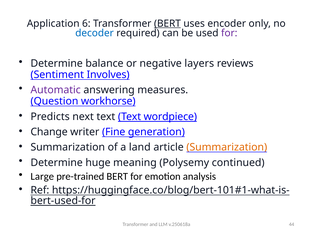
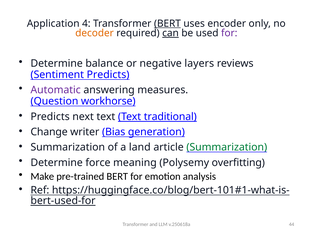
6: 6 -> 4 (86, 23)
decoder colour: blue -> orange (95, 33)
can underline: none -> present (170, 33)
Sentiment Involves: Involves -> Predicts (108, 75)
wordpiece: wordpiece -> traditional (170, 116)
Fine: Fine -> Bias (114, 132)
Summarization colour: orange -> green (227, 147)
huge: huge -> force (98, 162)
continued: continued -> overfitting (238, 162)
Large: Large -> Make (42, 176)
